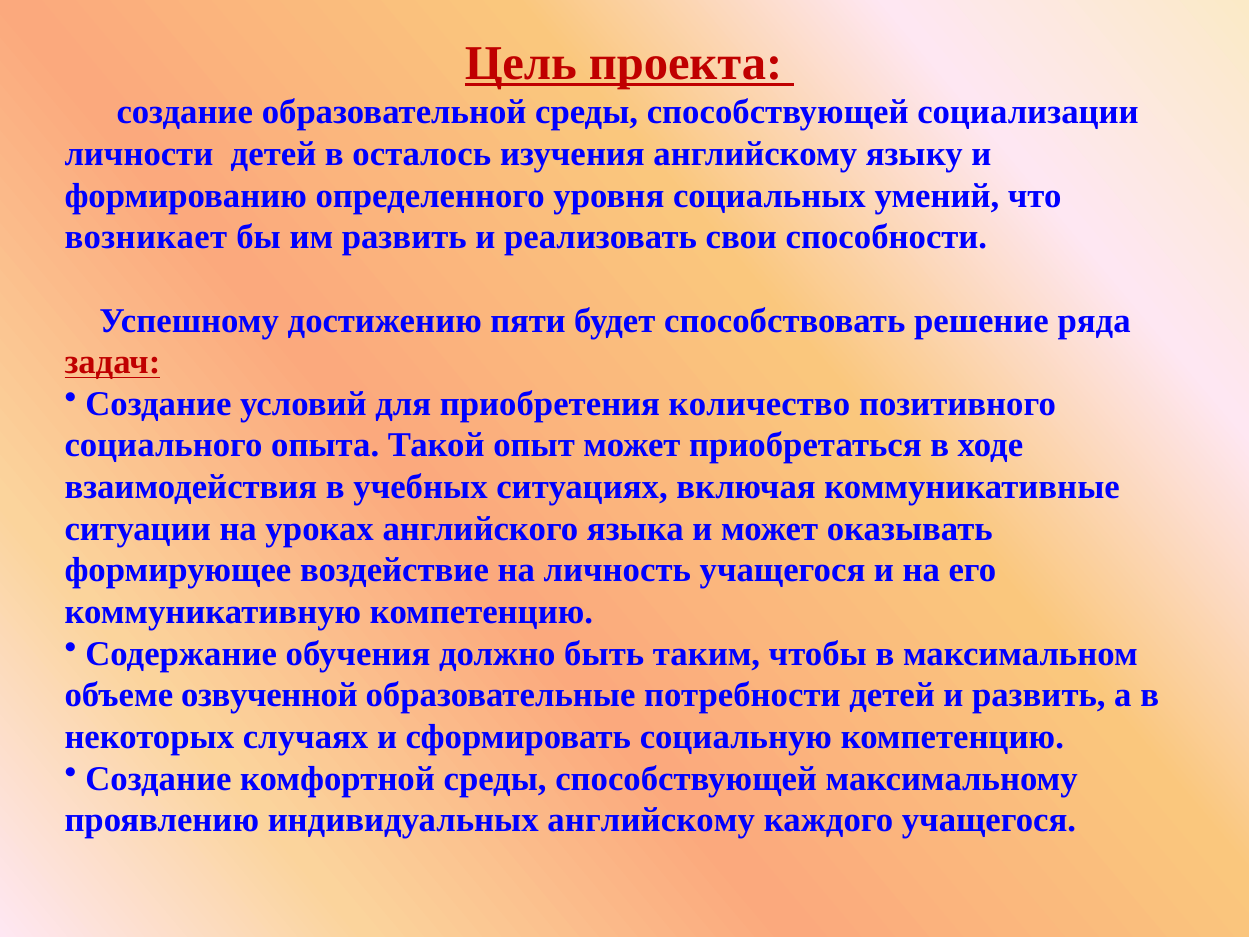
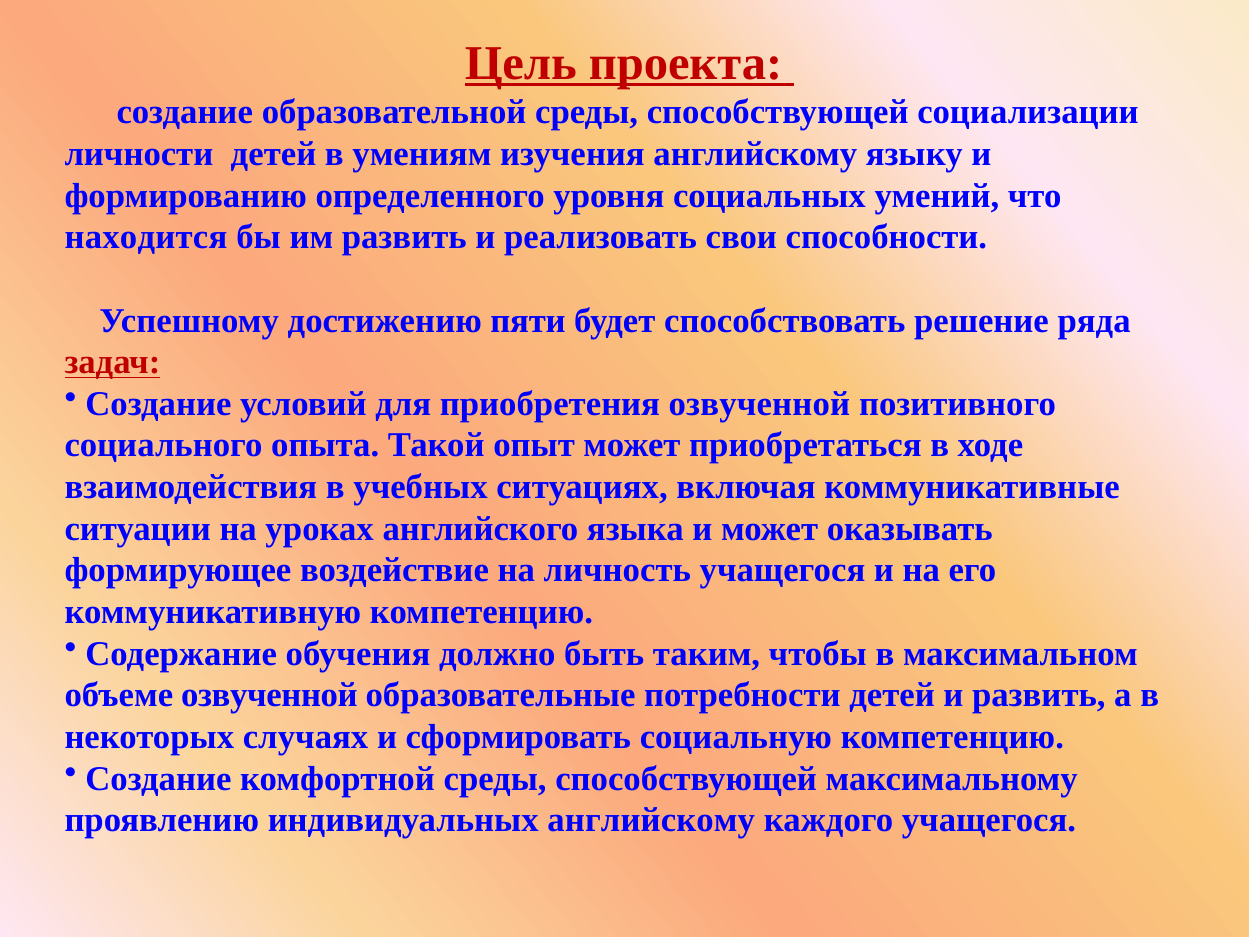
осталось: осталось -> умениям (422, 154)
возникает: возникает -> находится (146, 237)
приобретения количество: количество -> озвученной (759, 404)
